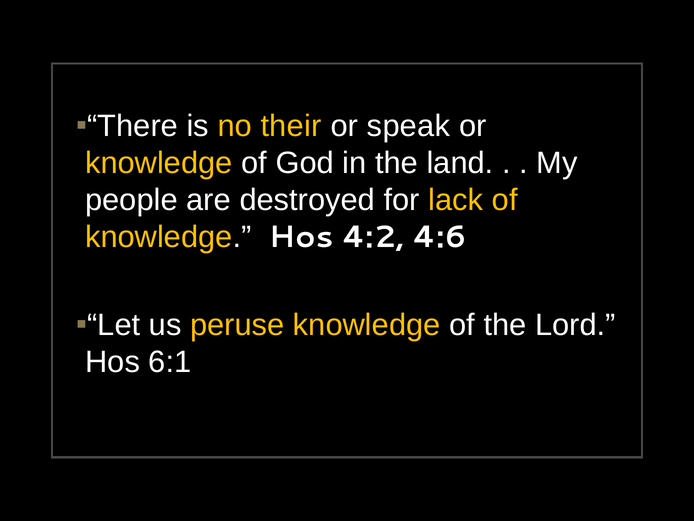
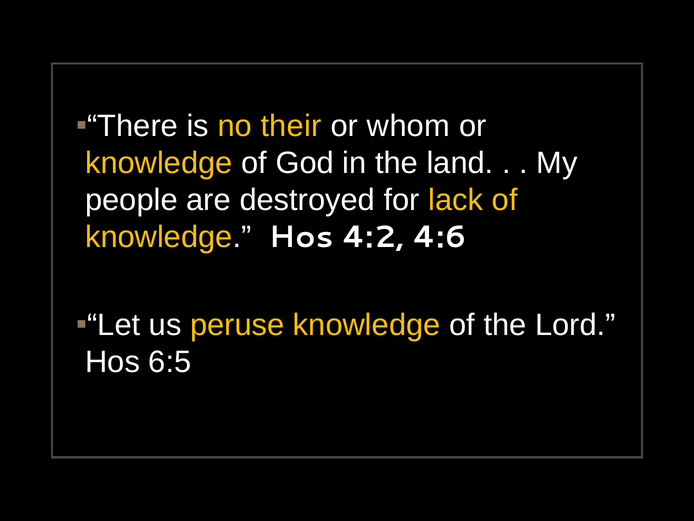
speak: speak -> whom (409, 126)
6:1: 6:1 -> 6:5 (170, 362)
